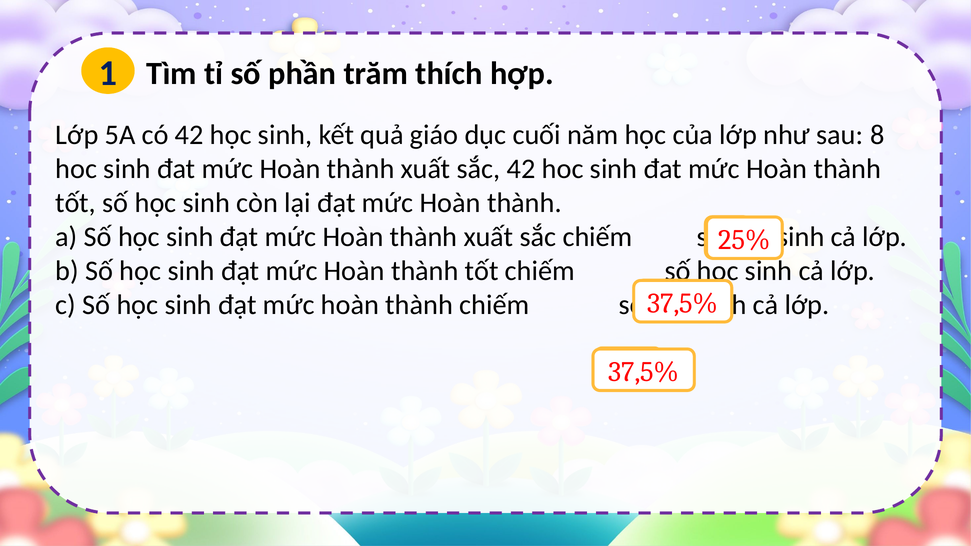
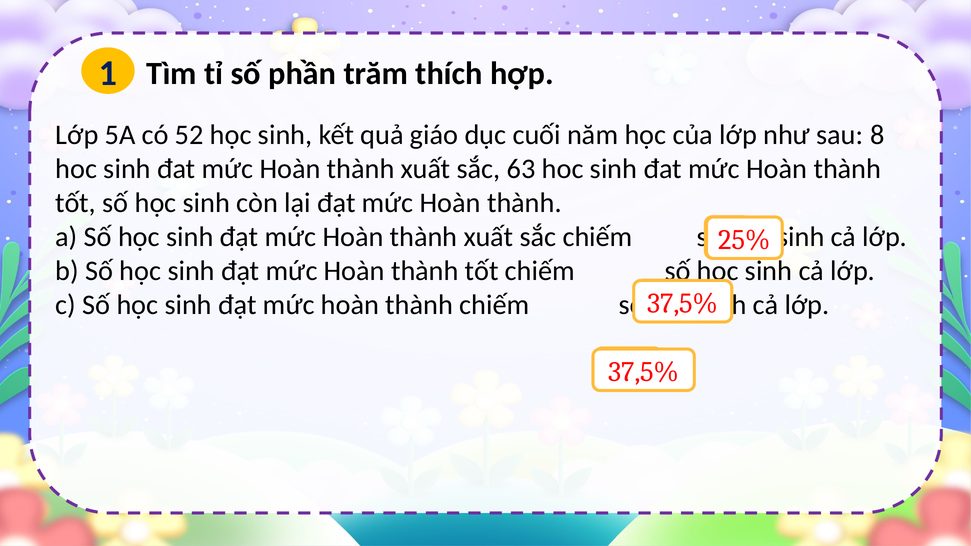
có 42: 42 -> 52 (189, 135)
sắc 42: 42 -> 63 (521, 169)
